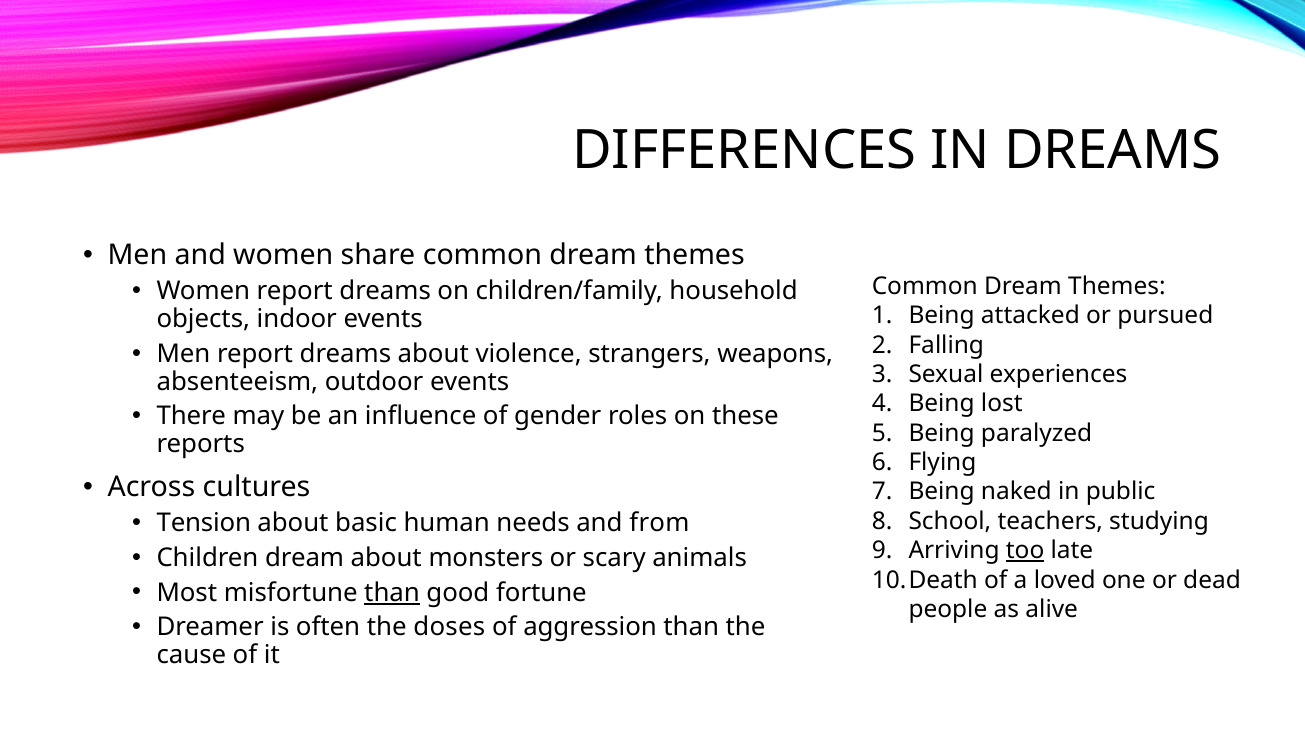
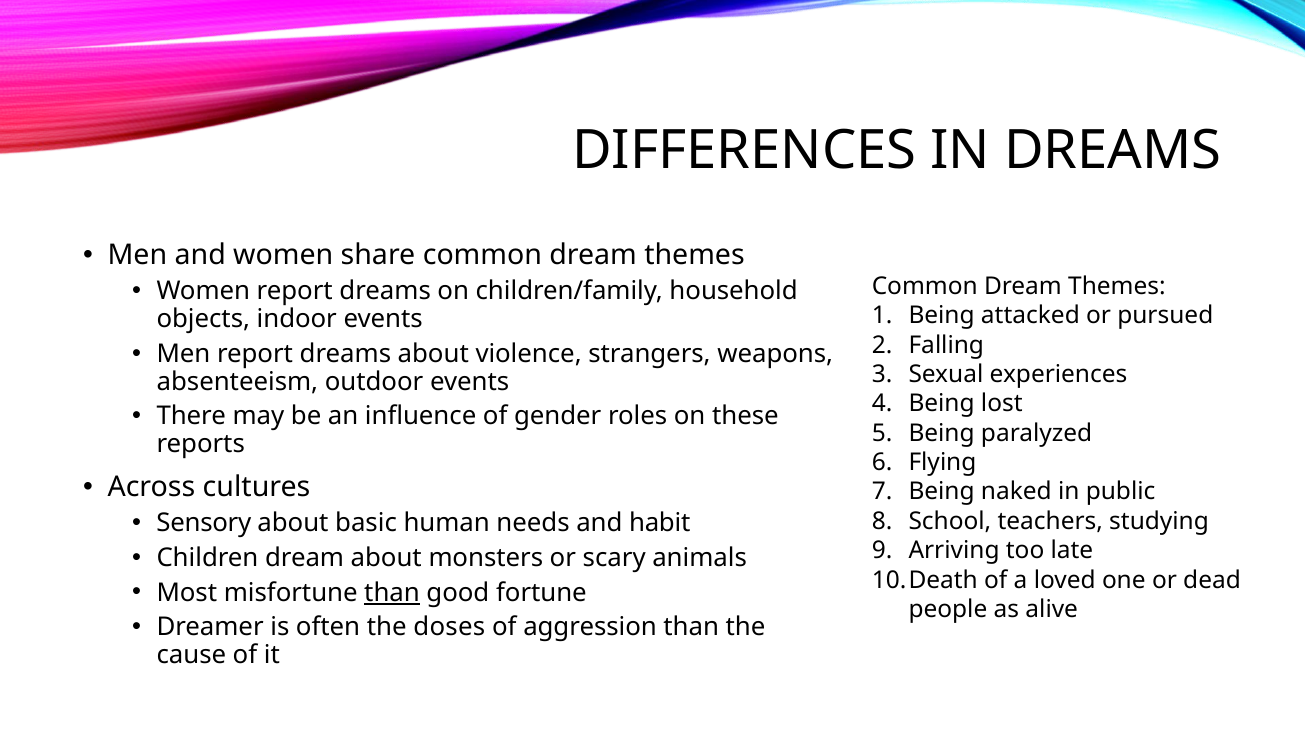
Tension: Tension -> Sensory (204, 523)
from: from -> habit (660, 523)
too underline: present -> none (1025, 551)
